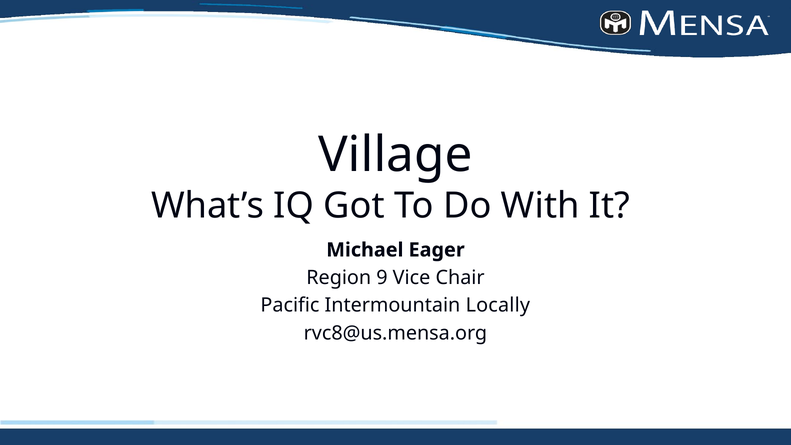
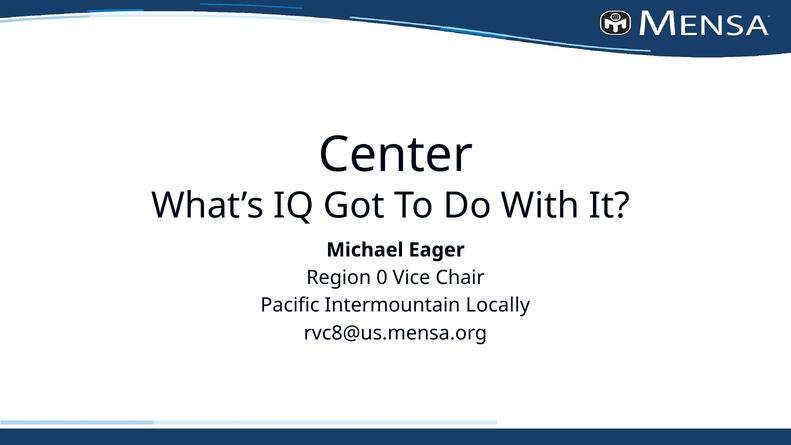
Village: Village -> Center (396, 155)
9: 9 -> 0 (382, 278)
